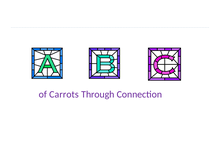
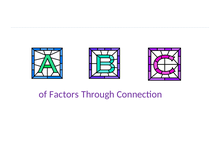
Carrots: Carrots -> Factors (64, 94)
